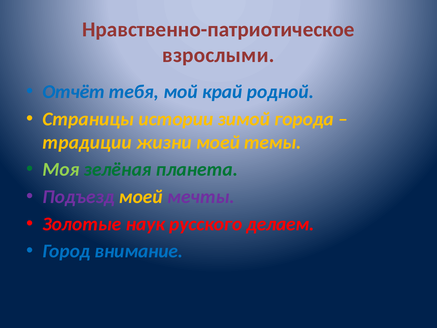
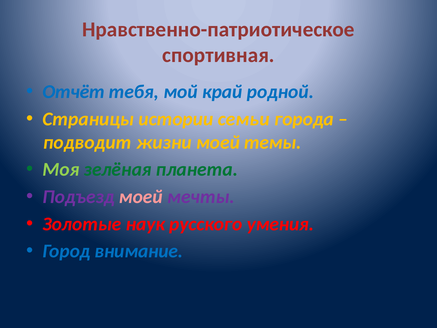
взрослыми: взрослыми -> спортивная (218, 55)
зимой: зимой -> семьи (244, 119)
традиции: традиции -> подводит (87, 142)
моей colour: yellow -> pink (141, 197)
делаем: делаем -> умения (280, 224)
